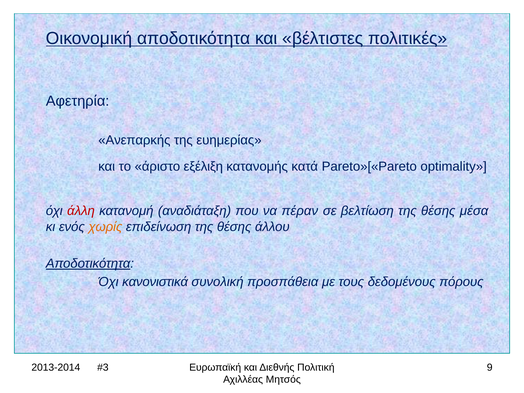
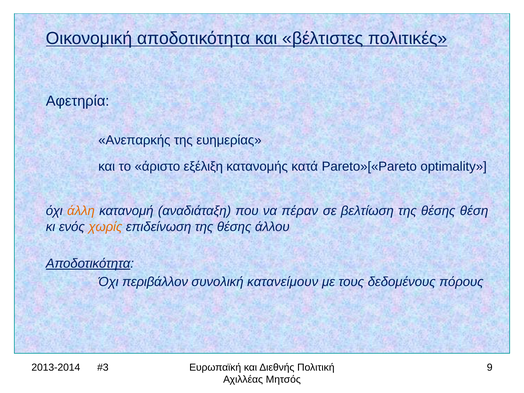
άλλη colour: red -> orange (81, 211)
μέσα: μέσα -> θέση (474, 211)
κανονιστικά: κανονιστικά -> περιβάλλον (155, 282)
προσπάθεια: προσπάθεια -> κατανείμουν (283, 282)
